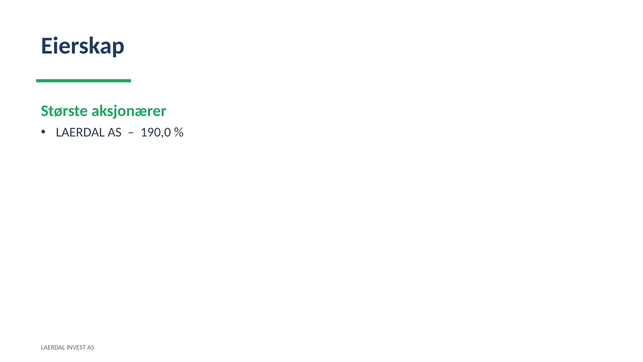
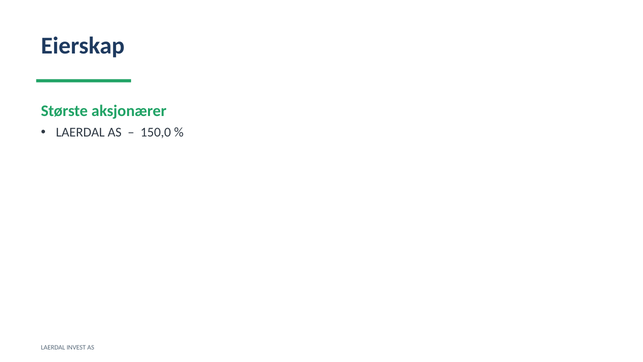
190,0: 190,0 -> 150,0 (156, 132)
